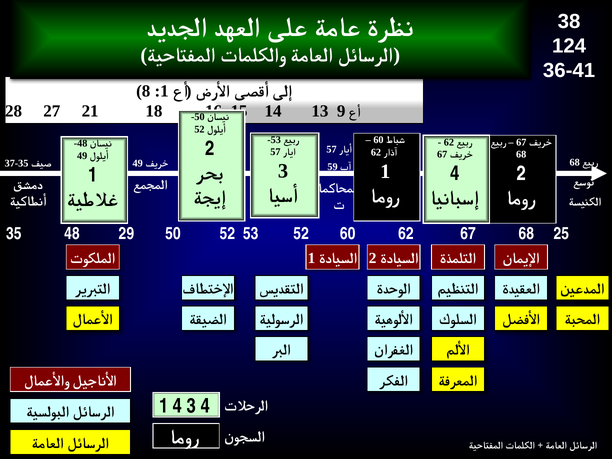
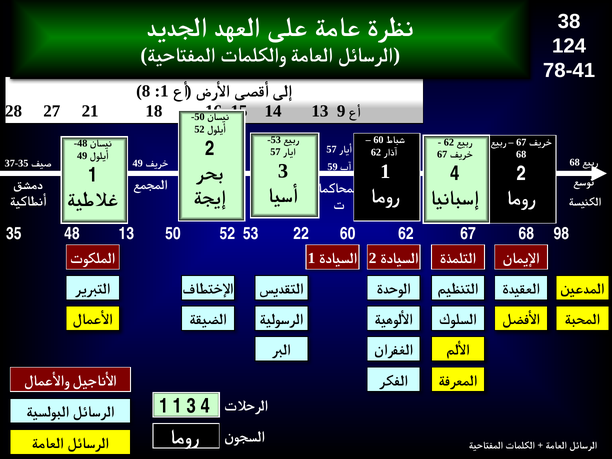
36-41: 36-41 -> 78-41 (569, 70)
29: 29 -> 13 (126, 234)
53 52: 52 -> 22 (301, 234)
25: 25 -> 98 (561, 234)
1 4: 4 -> 1 (178, 406)
